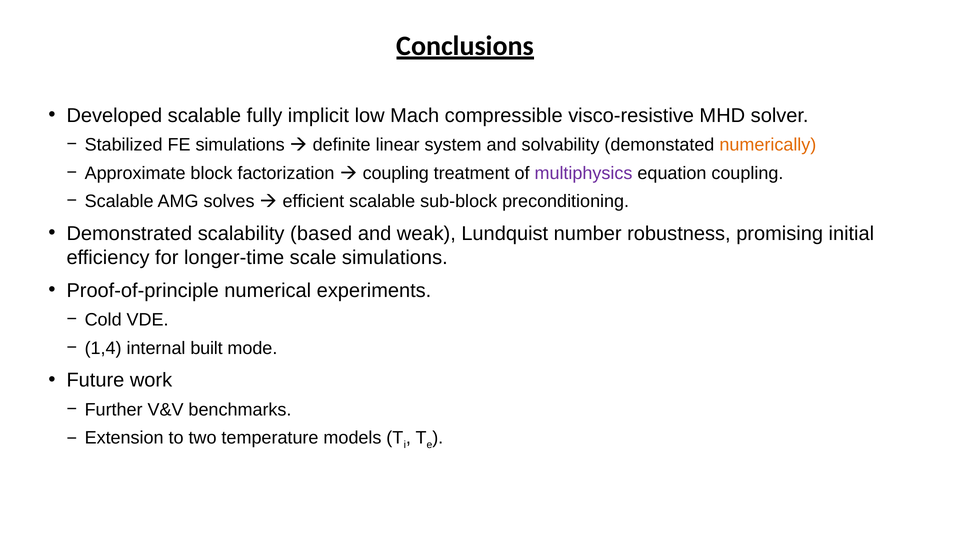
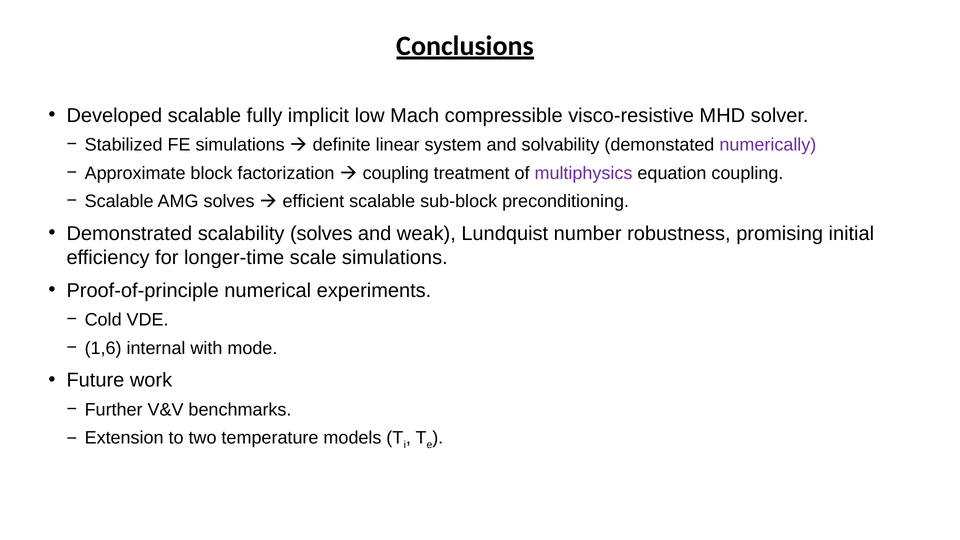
numerically colour: orange -> purple (768, 145)
scalability based: based -> solves (321, 233)
1,4: 1,4 -> 1,6 (103, 348)
built: built -> with (206, 348)
